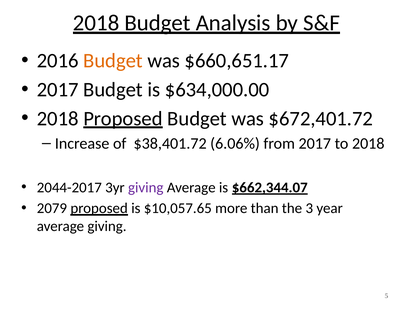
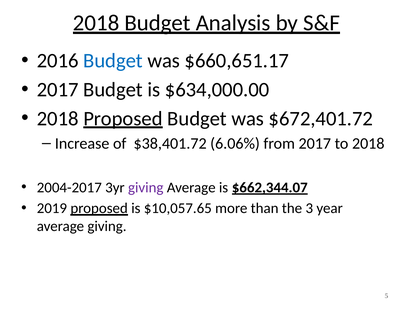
Budget colour: orange -> blue (113, 61)
2044-2017: 2044-2017 -> 2004-2017 (69, 187)
2079: 2079 -> 2019 (52, 208)
